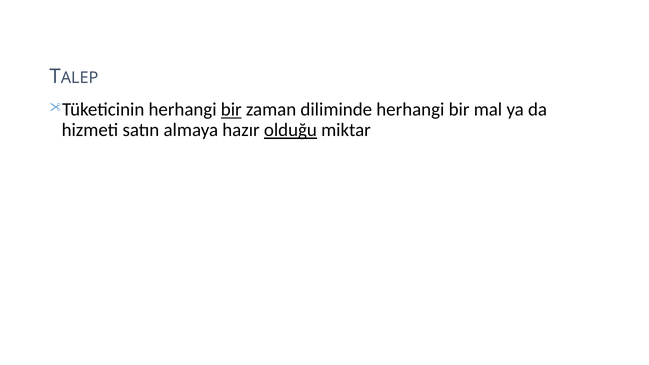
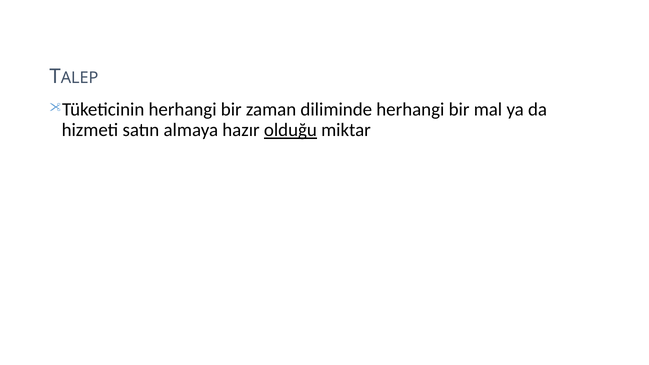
bir underline: present -> none (231, 110)
